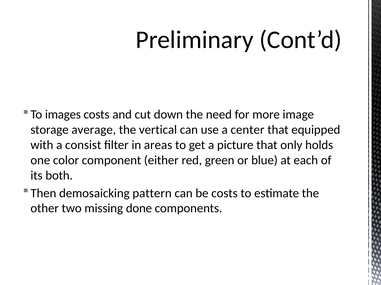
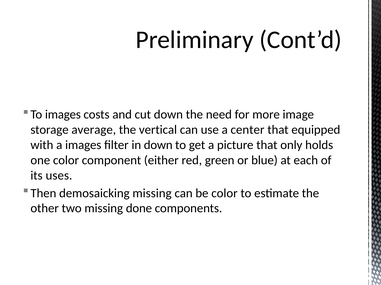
a consist: consist -> images (83, 145)
in areas: areas -> down (158, 145)
both: both -> uses (59, 176)
demosaicking pattern: pattern -> missing (152, 194)
be costs: costs -> color (224, 194)
